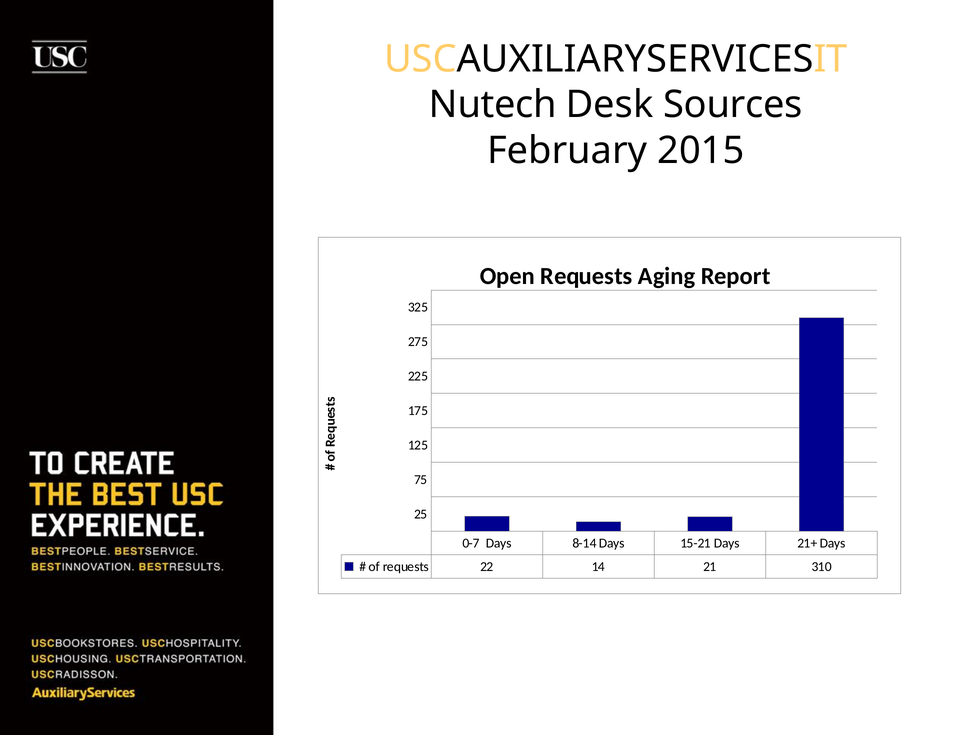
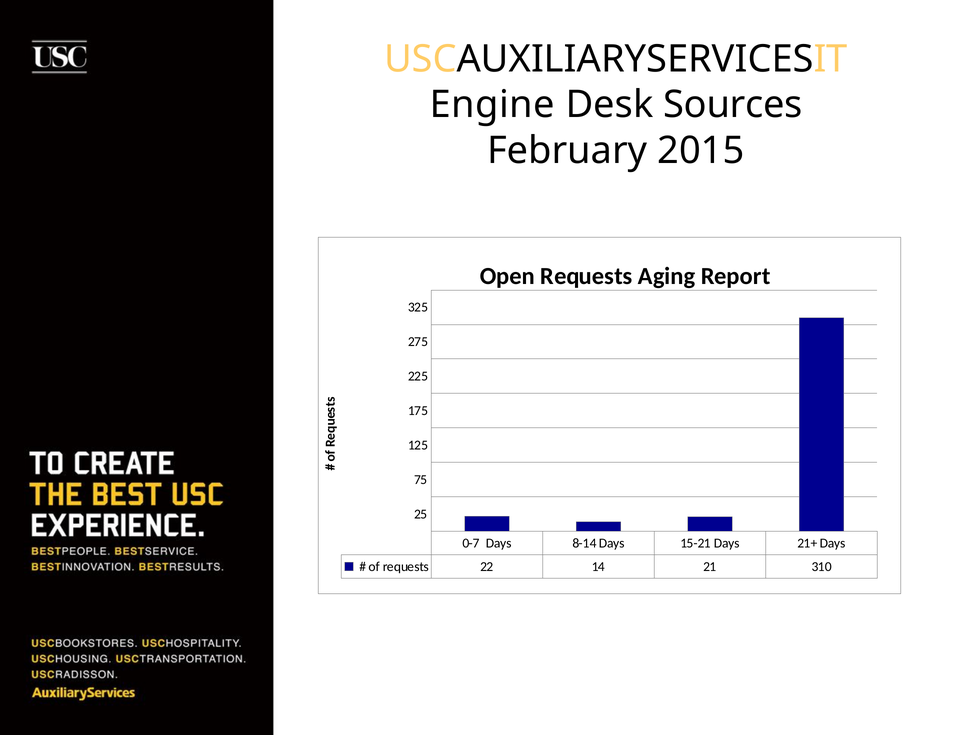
Nutech: Nutech -> Engine (492, 105)
